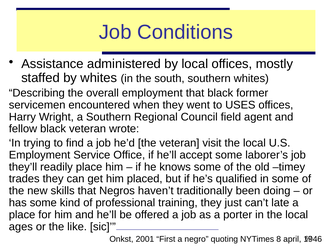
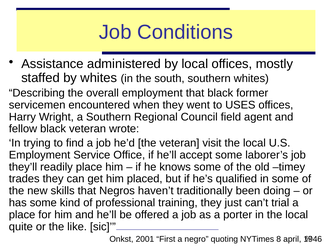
late: late -> trial (280, 203)
ages: ages -> quite (21, 227)
